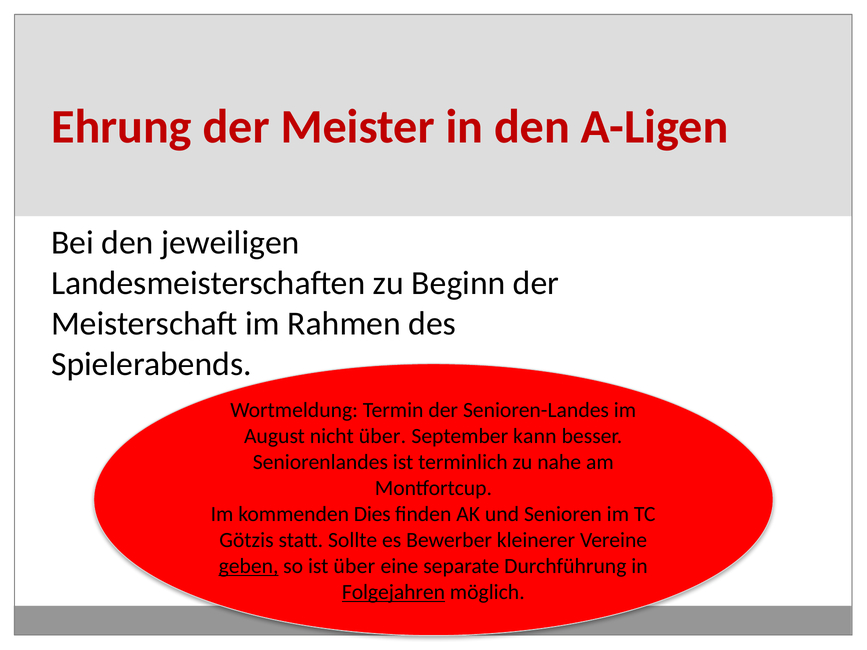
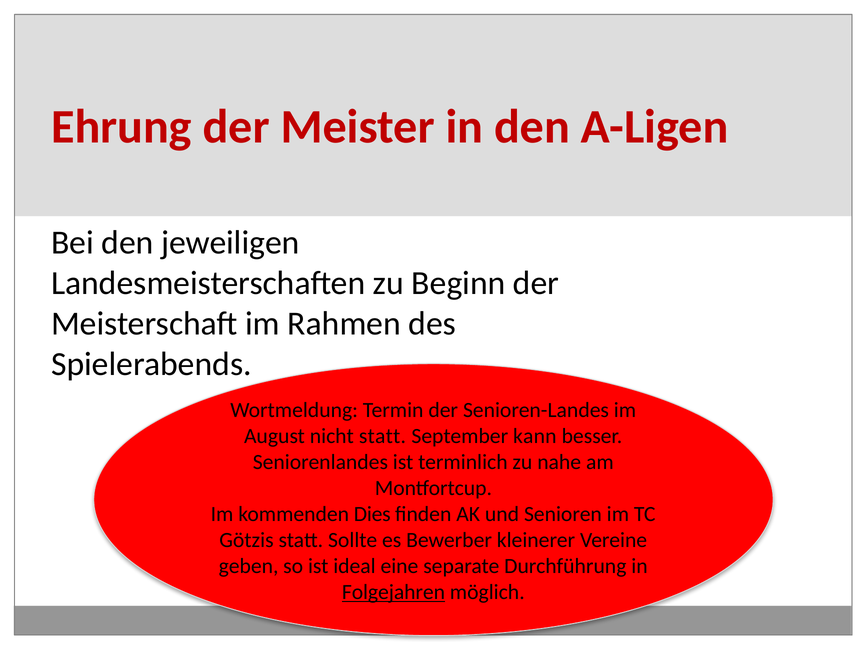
nicht über: über -> statt (382, 436)
geben underline: present -> none (249, 566)
ist über: über -> ideal (354, 566)
